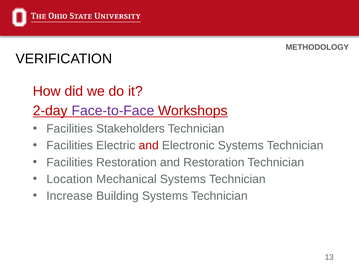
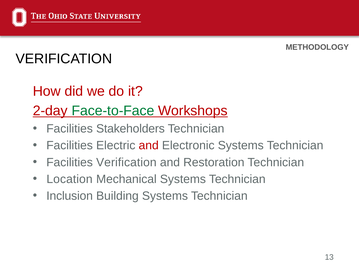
Face-to-Face colour: purple -> green (113, 111)
Facilities Restoration: Restoration -> Verification (126, 162)
Increase: Increase -> Inclusion (70, 195)
